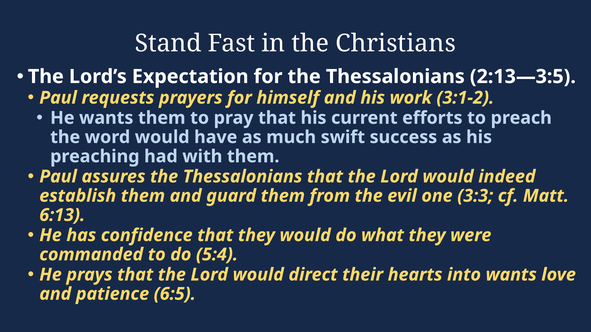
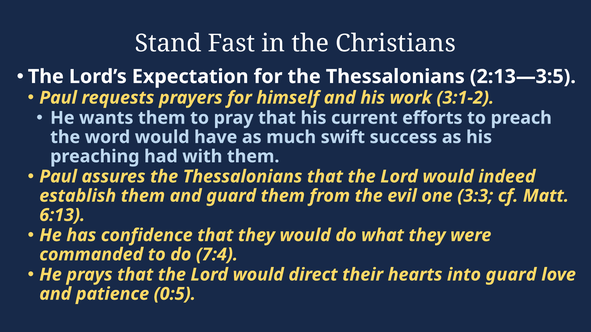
5:4: 5:4 -> 7:4 (217, 255)
into wants: wants -> guard (511, 275)
6:5: 6:5 -> 0:5 (175, 294)
